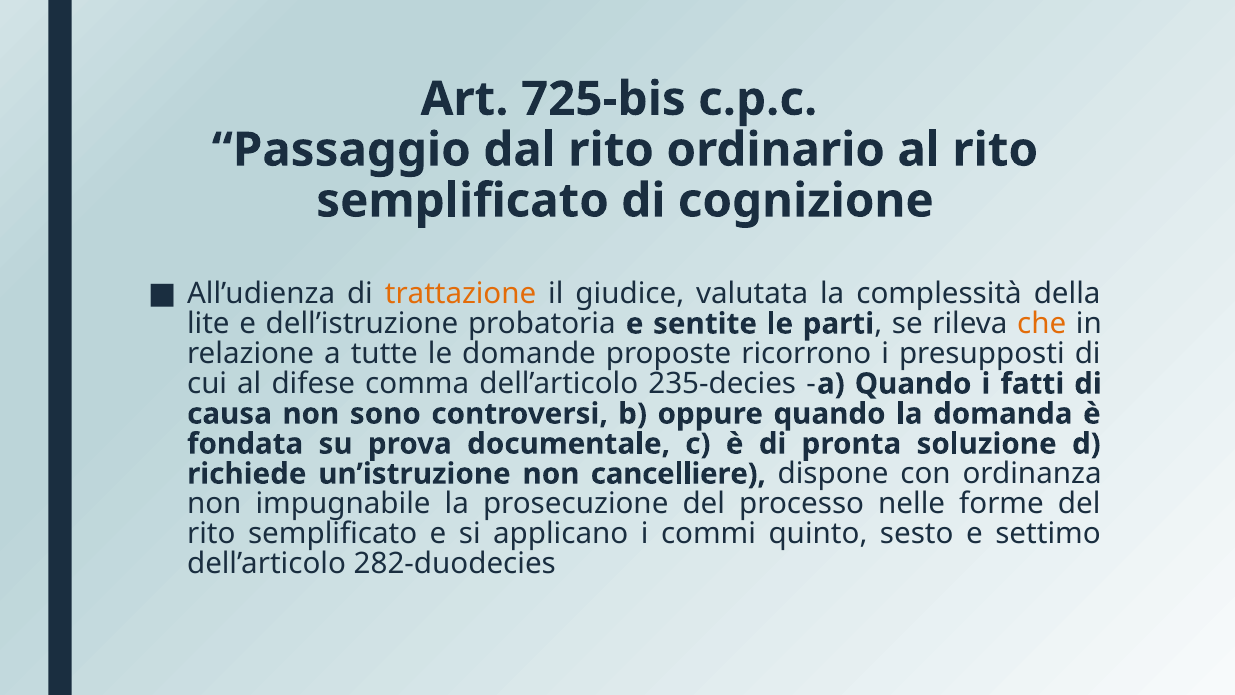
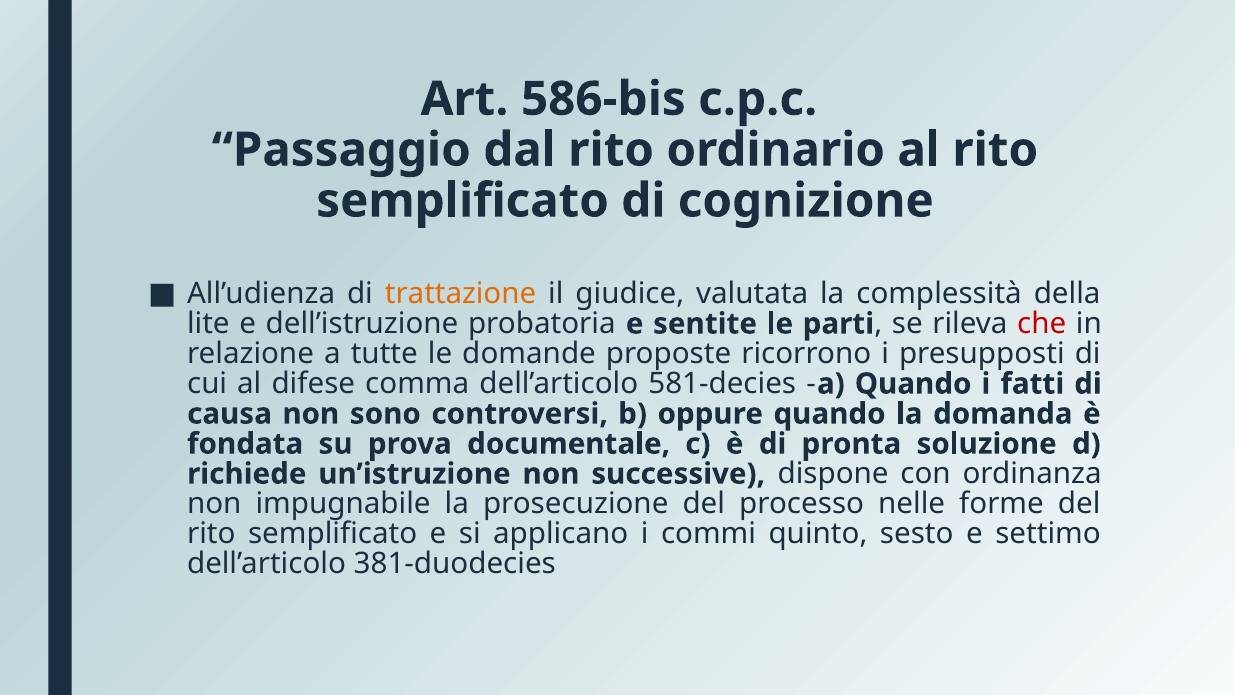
725-bis: 725-bis -> 586-bis (603, 99)
che colour: orange -> red (1042, 324)
235-decies: 235-decies -> 581-decies (722, 384)
cancelliere: cancelliere -> successive (678, 474)
282-duodecies: 282-duodecies -> 381-duodecies (455, 564)
